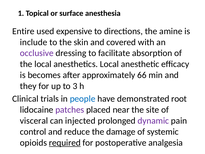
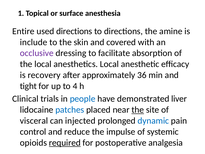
used expensive: expensive -> directions (74, 31)
becomes: becomes -> recovery (44, 75)
66: 66 -> 36 (142, 75)
they: they -> tight (28, 86)
3: 3 -> 4 (75, 86)
root: root -> liver (179, 99)
patches colour: purple -> blue (70, 110)
the underline: none -> present (138, 110)
dynamic colour: purple -> blue (153, 121)
damage: damage -> impulse (121, 131)
